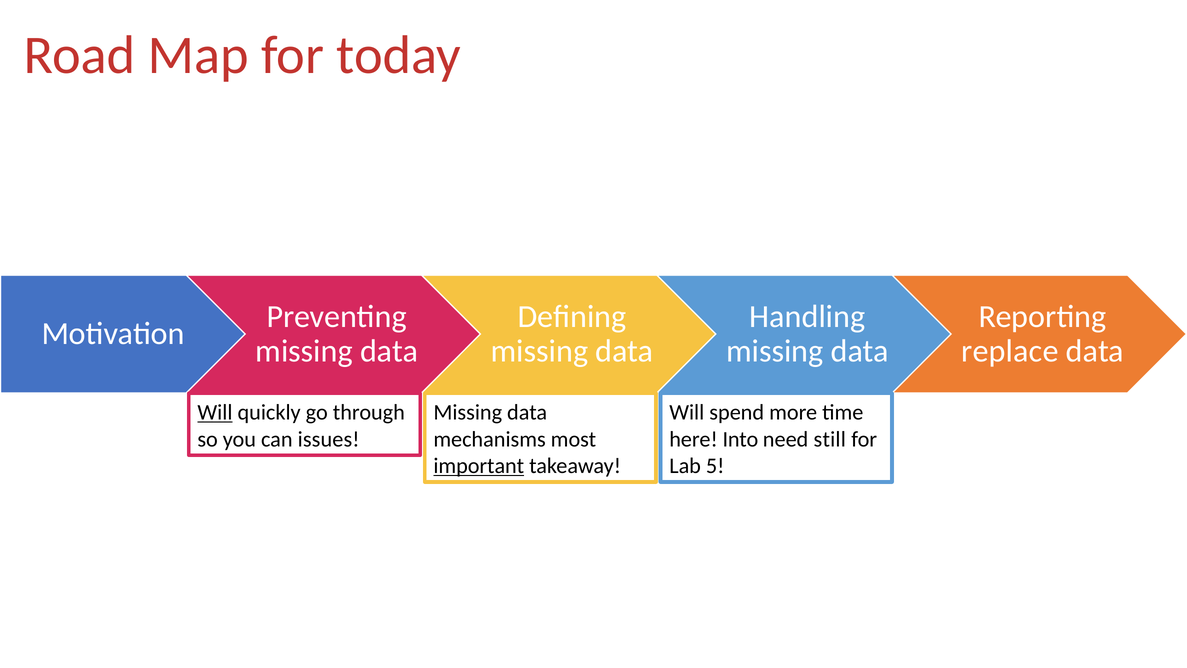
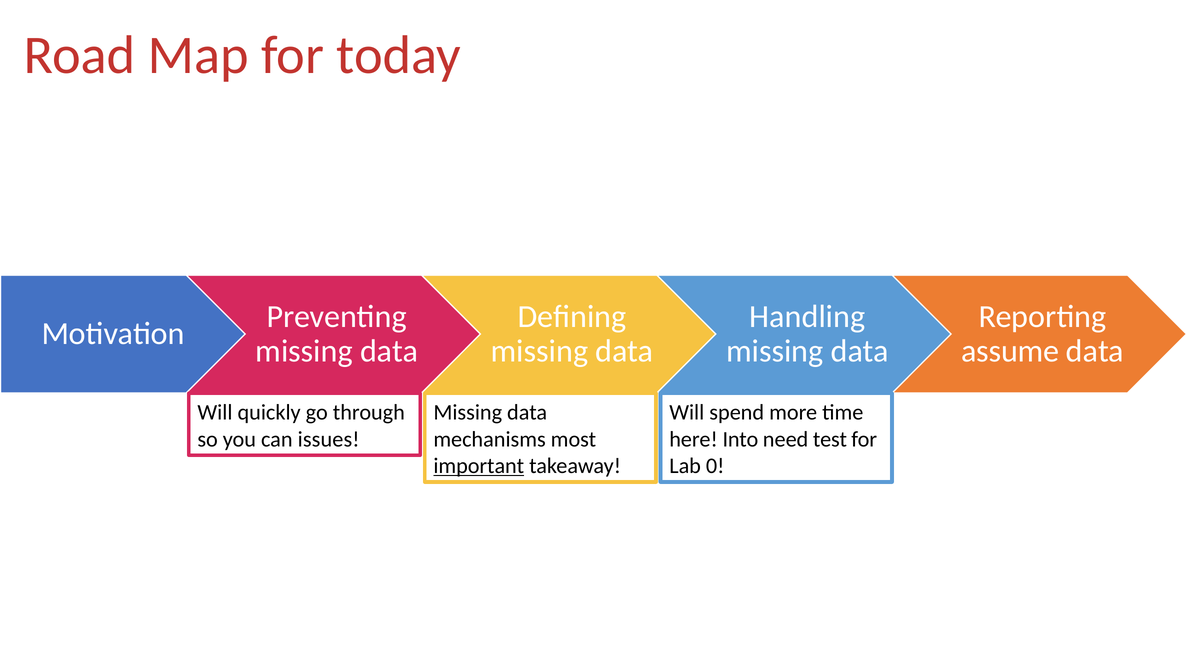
replace: replace -> assume (1010, 351)
Will underline: present -> none (215, 412)
still: still -> test (830, 439)
5: 5 -> 0 (715, 466)
